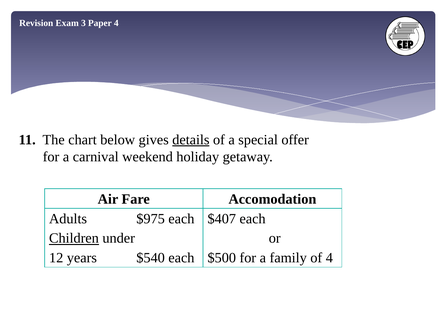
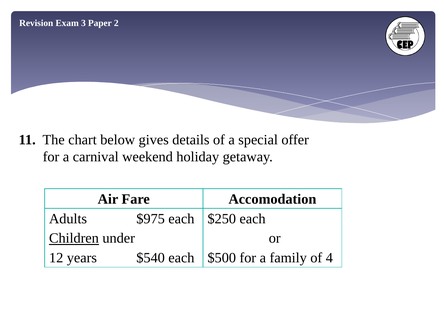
Paper 4: 4 -> 2 (116, 23)
details underline: present -> none (191, 140)
$407: $407 -> $250 (222, 219)
